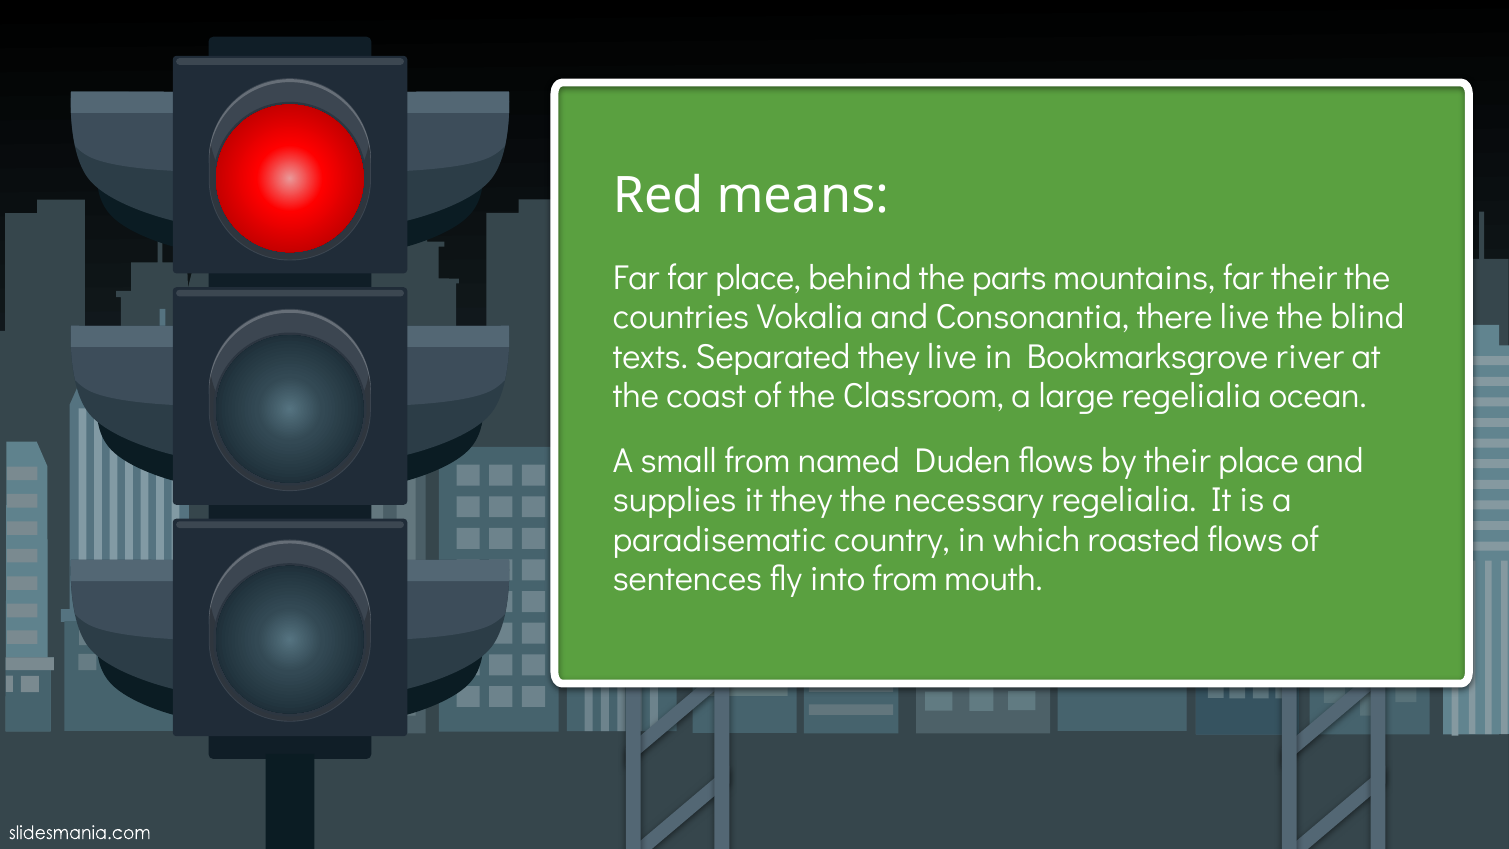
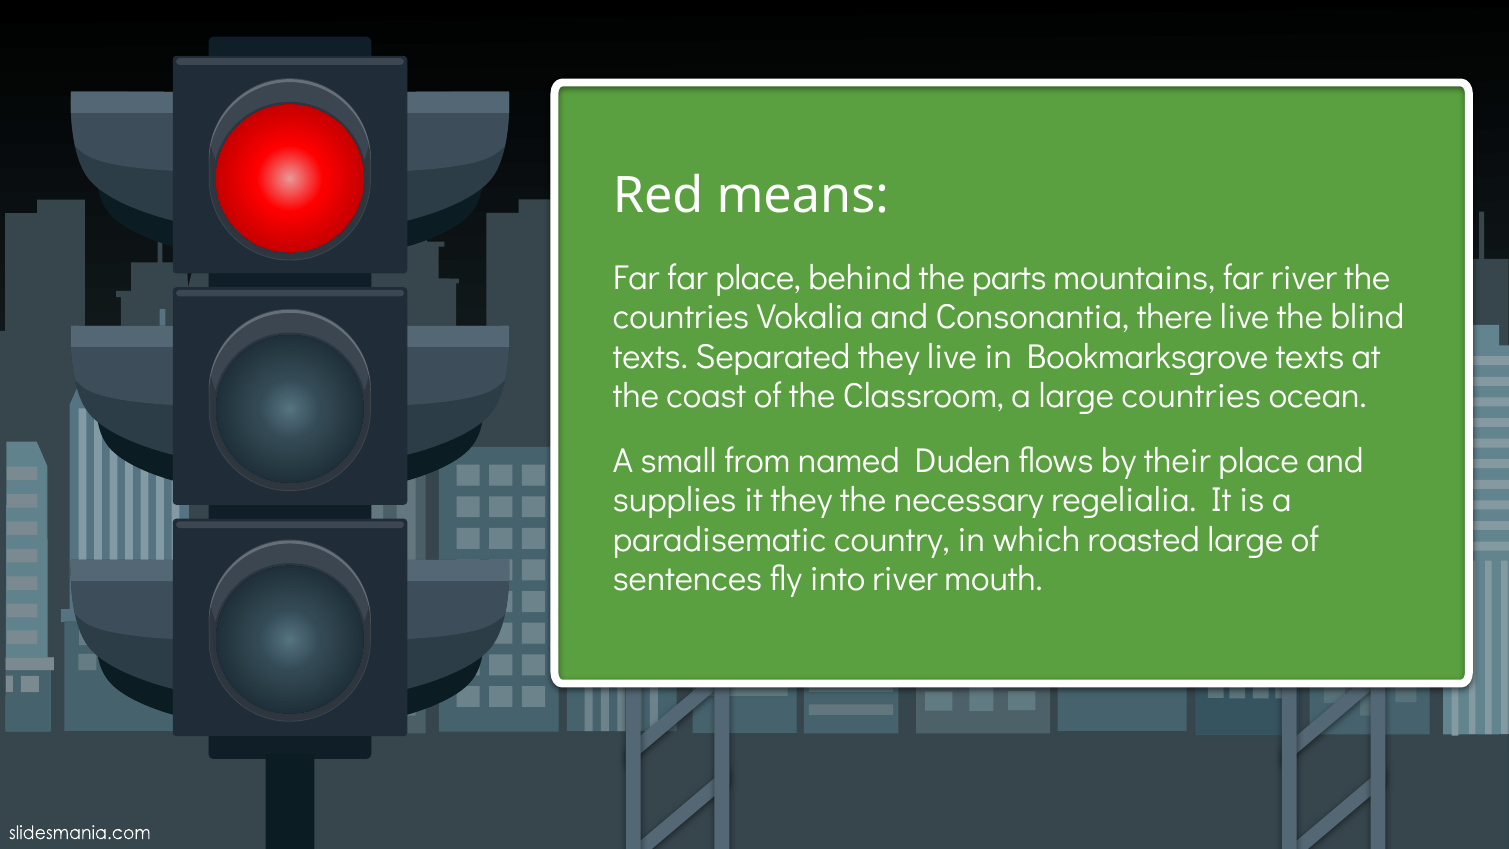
far their: their -> river (1304, 278)
Bookmarksgrove river: river -> texts (1310, 357)
large regelialia: regelialia -> countries (1191, 396)
roasted flows: flows -> large (1245, 539)
into from: from -> river (905, 579)
